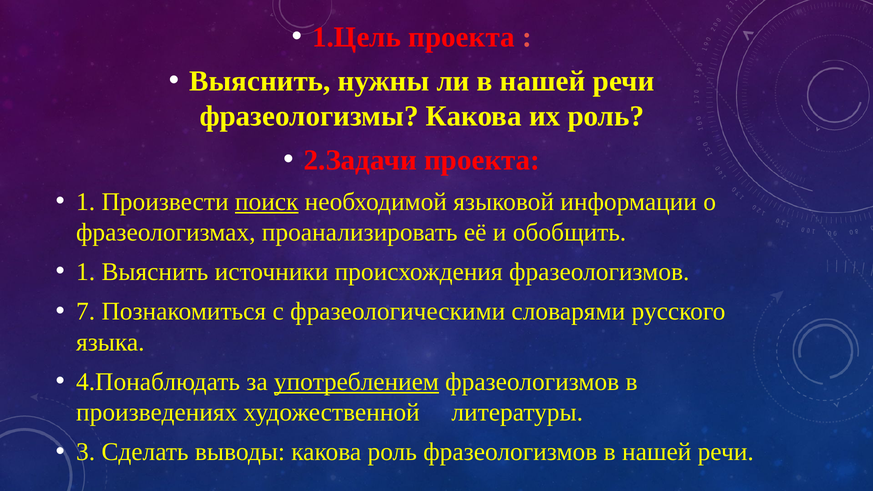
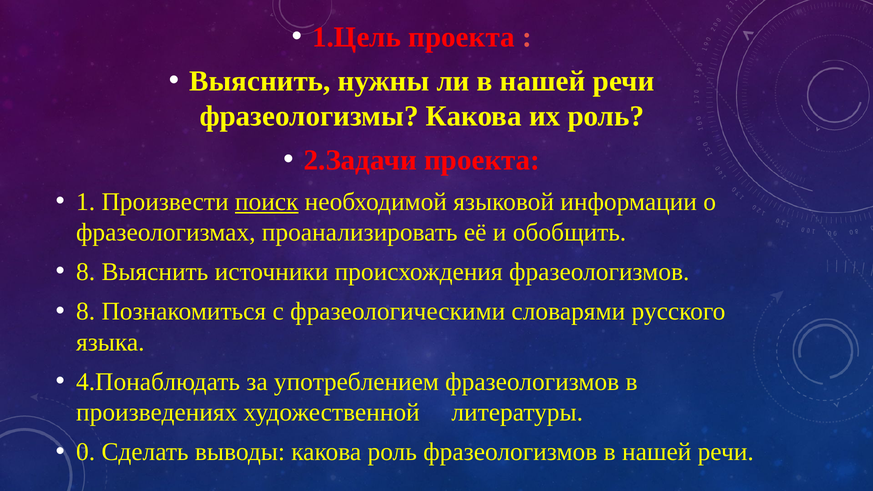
1: 1 -> 8 (86, 272)
7: 7 -> 8 (86, 312)
употреблением underline: present -> none (356, 382)
3: 3 -> 0 (86, 452)
